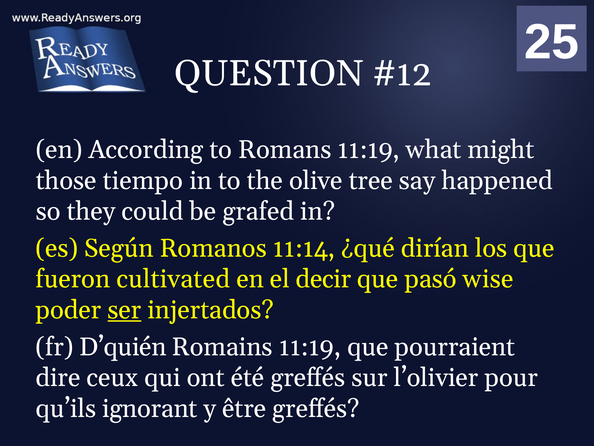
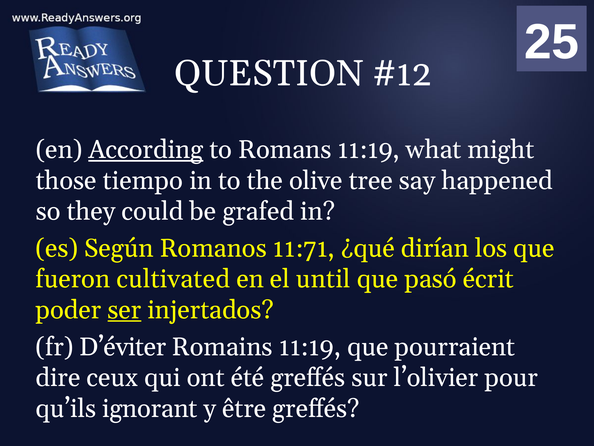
According underline: none -> present (146, 150)
11:14: 11:14 -> 11:71 (304, 248)
decir: decir -> until (323, 279)
wise: wise -> écrit (488, 279)
D’quién: D’quién -> D’éviter (123, 347)
